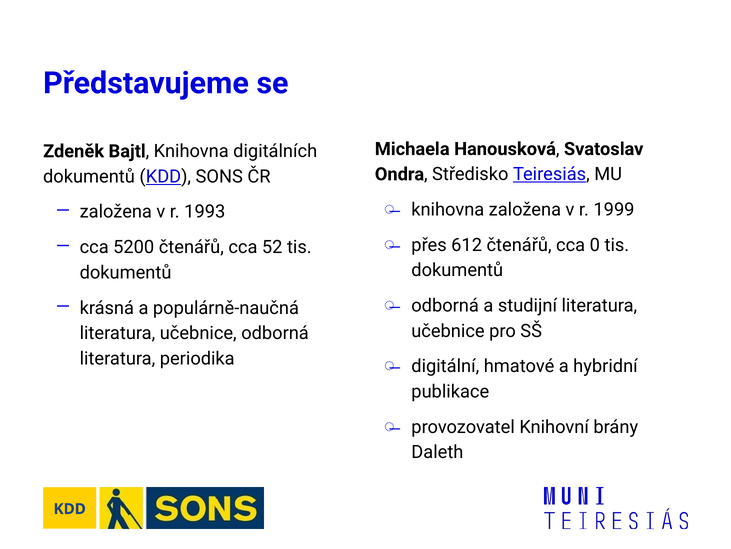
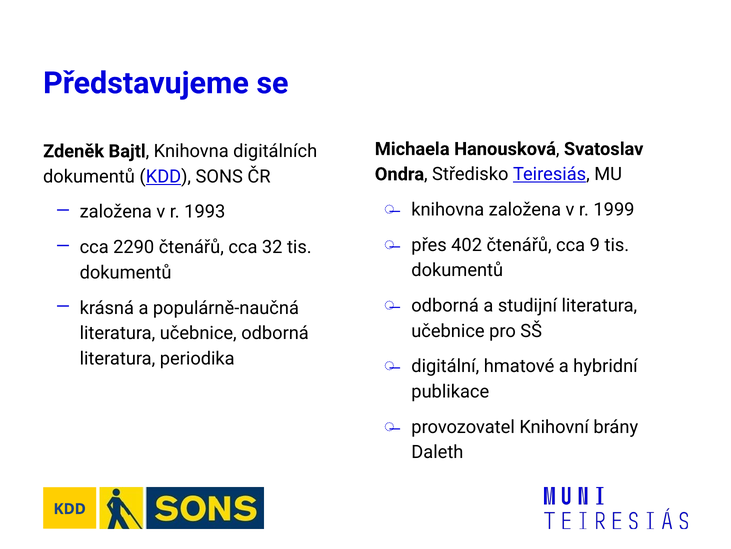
612: 612 -> 402 (467, 245)
0: 0 -> 9 (595, 245)
5200: 5200 -> 2290 (134, 247)
52: 52 -> 32 (272, 247)
